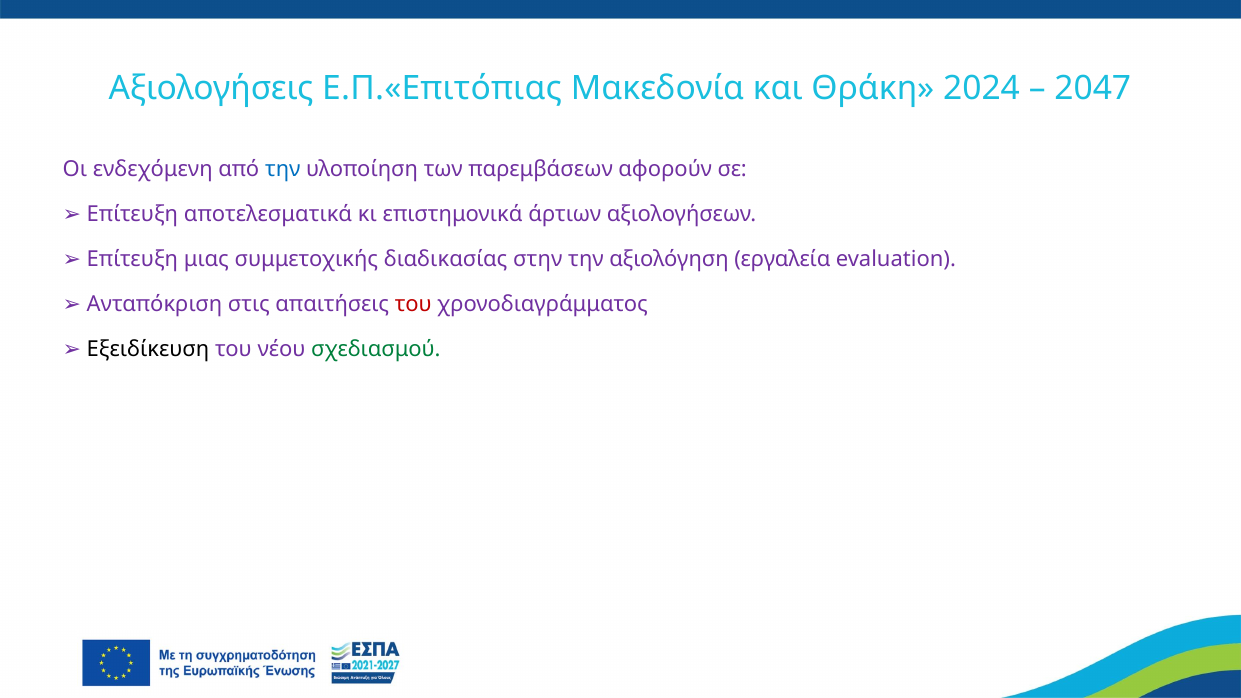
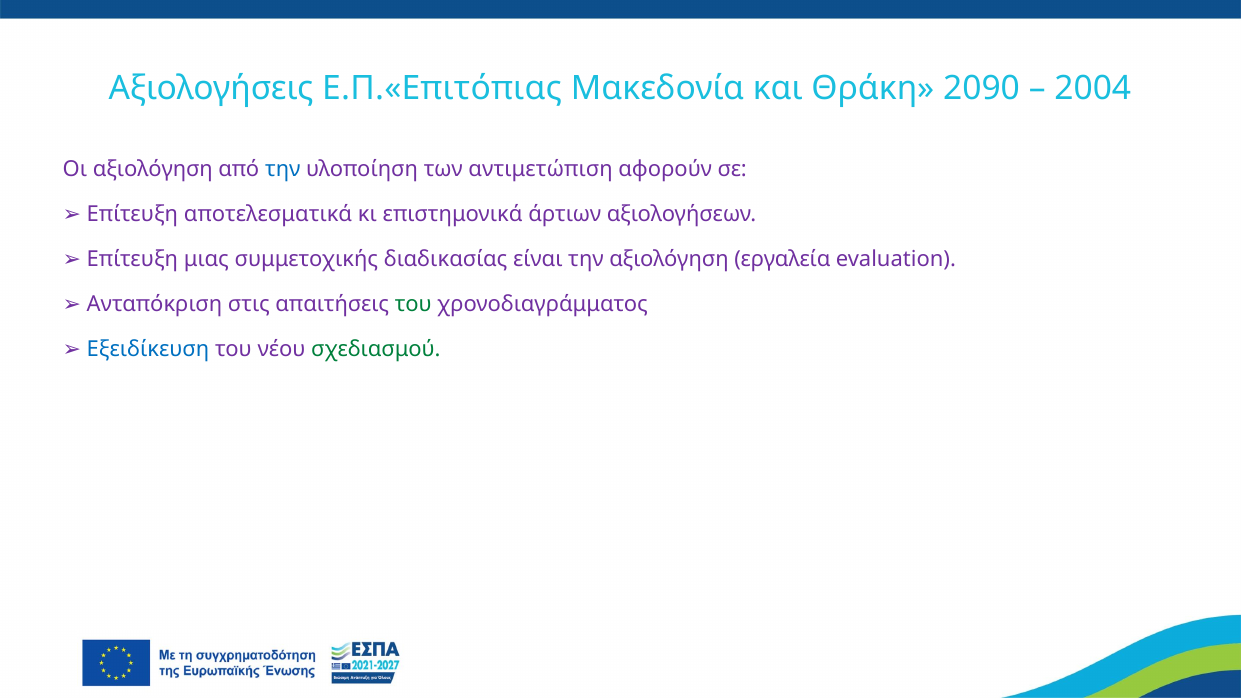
2024: 2024 -> 2090 (982, 88)
2047: 2047 -> 2004 (1093, 88)
Οι ενδεχόμενη: ενδεχόμενη -> αξιολόγηση (153, 170)
παρεμβάσεων: παρεμβάσεων -> αντιμετώπιση (541, 170)
στην: στην -> είναι (538, 259)
του colour: red -> green (413, 304)
Εξειδίκευση colour: black -> blue (148, 349)
